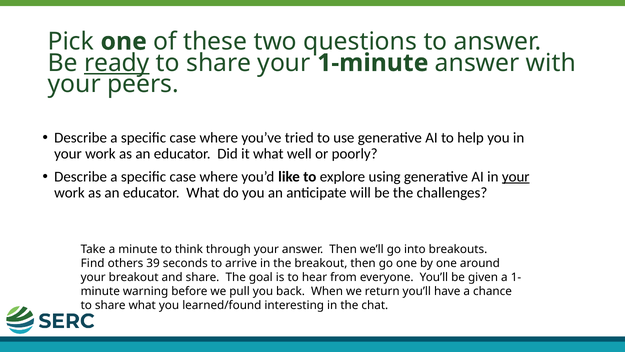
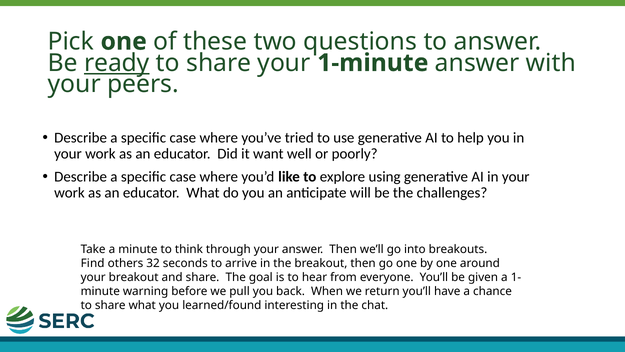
it what: what -> want (268, 154)
your underline: present -> none (516, 176)
39: 39 -> 32 (153, 263)
